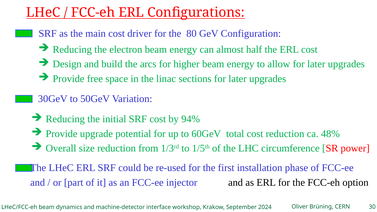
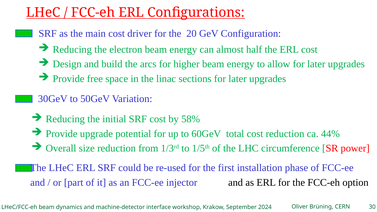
80: 80 -> 20 (191, 33)
94%: 94% -> 58% (191, 119)
48%: 48% -> 44% (330, 134)
